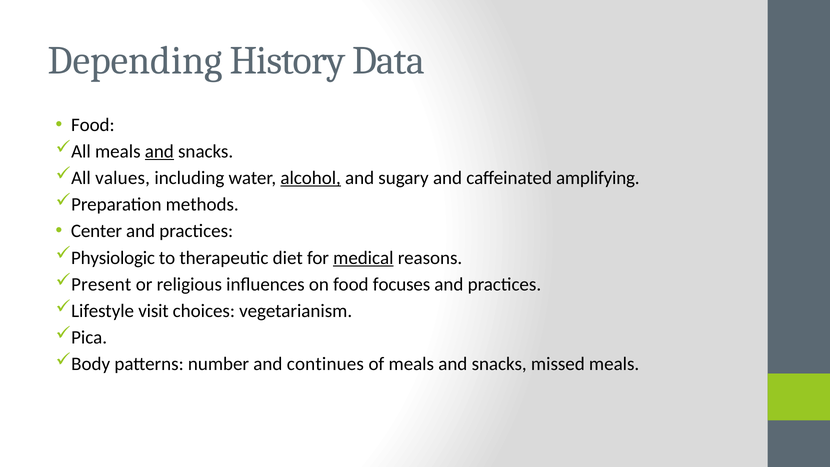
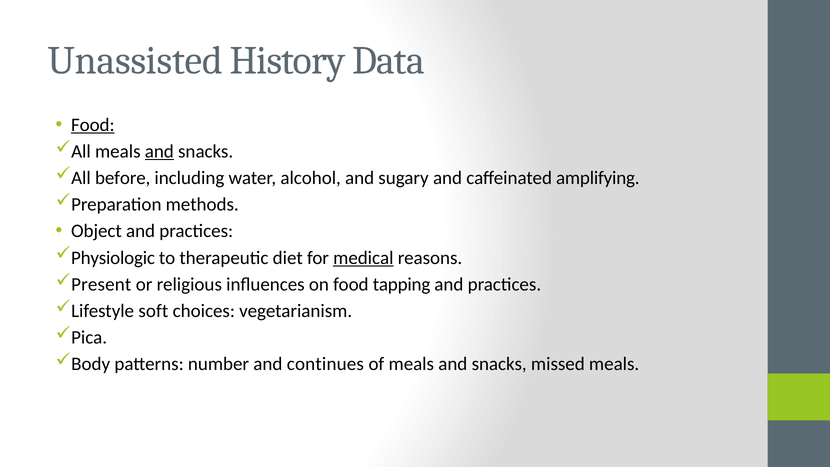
Depending: Depending -> Unassisted (135, 60)
Food underline: none -> present (93, 125)
values: values -> before (123, 178)
alcohol underline: present -> none (311, 178)
Center: Center -> Object (96, 231)
focuses: focuses -> tapping (402, 284)
visit: visit -> soft (153, 311)
